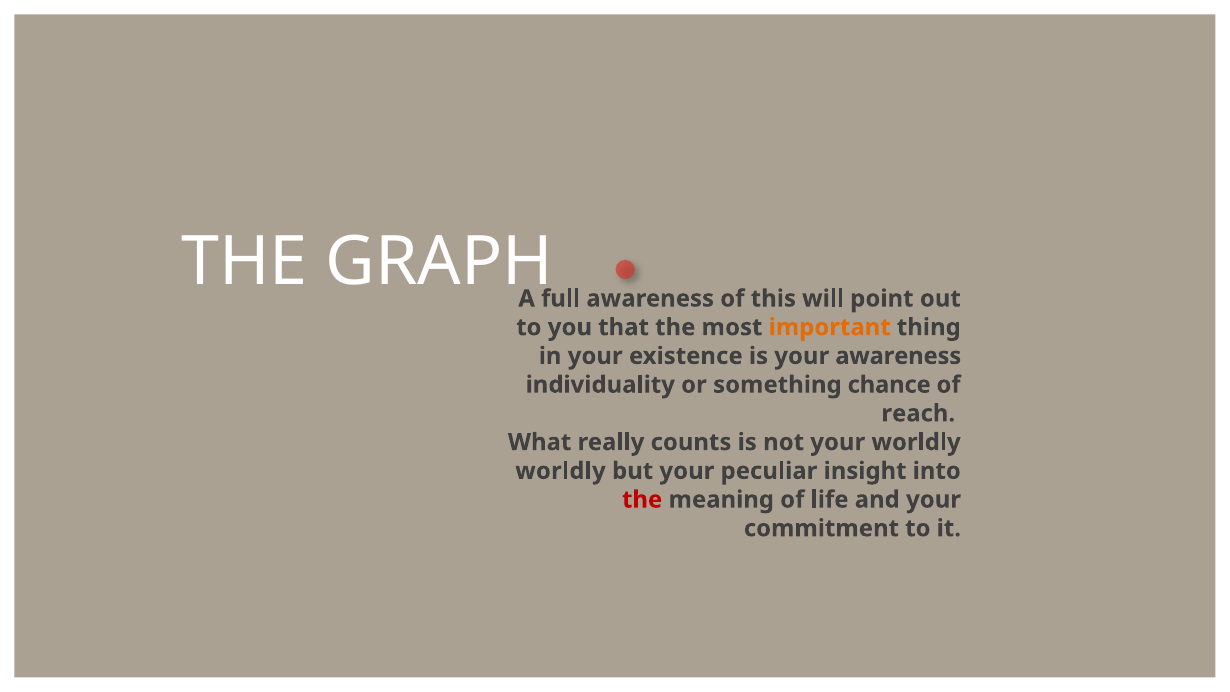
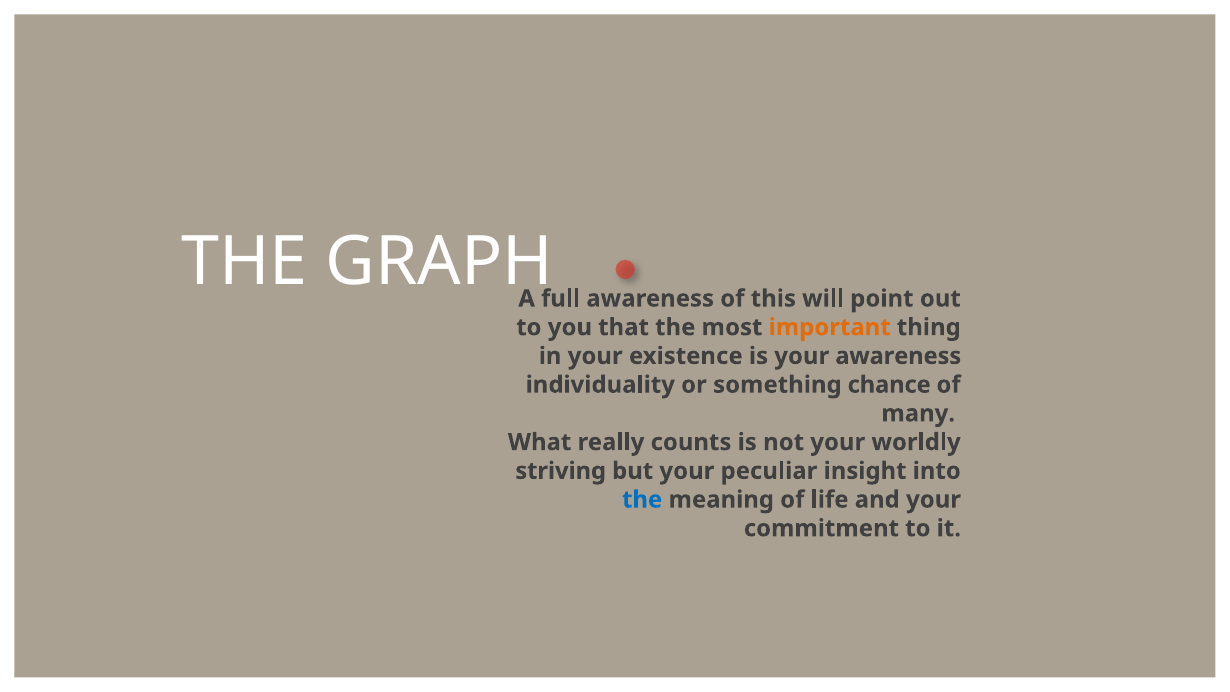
reach: reach -> many (918, 413)
worldly: worldly -> striving (561, 471)
the colour: red -> blue (642, 500)
